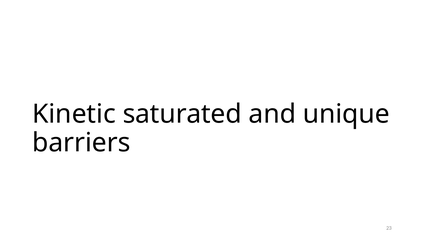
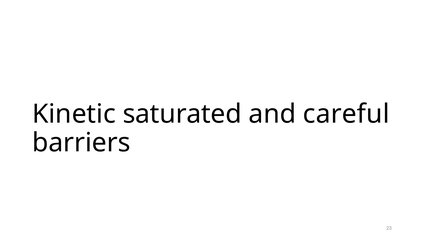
unique: unique -> careful (346, 114)
